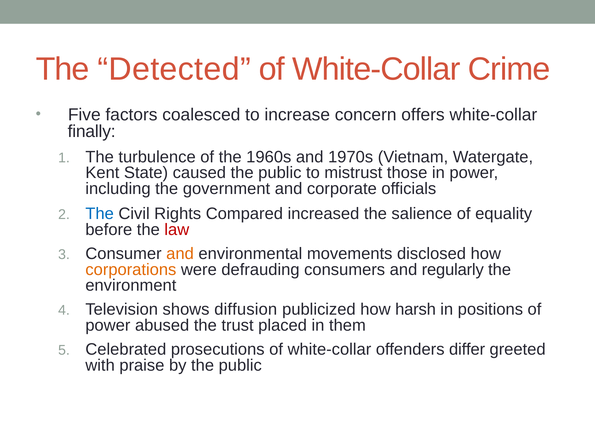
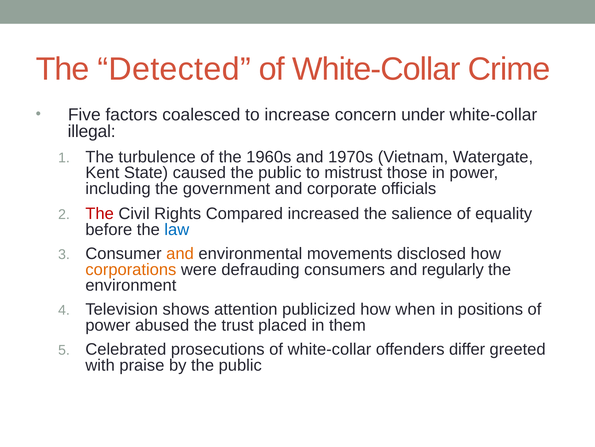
offers: offers -> under (423, 115)
finally: finally -> illegal (92, 131)
The colour: blue -> red (100, 213)
law colour: red -> blue (177, 229)
diffusion: diffusion -> attention (246, 309)
harsh: harsh -> when (415, 309)
